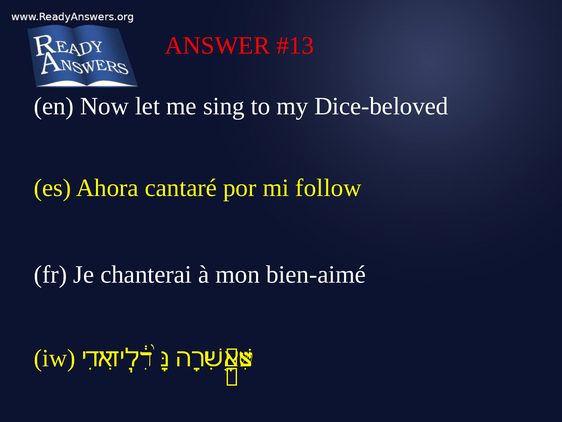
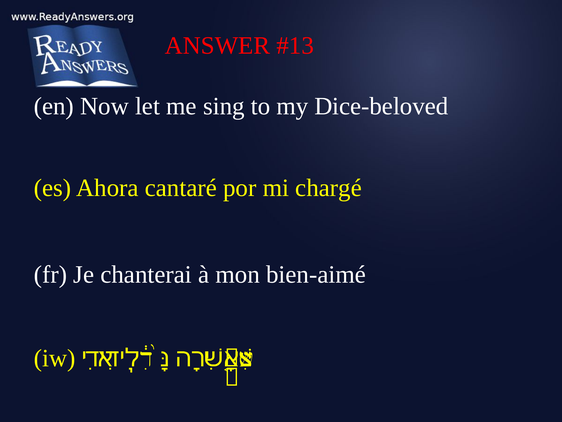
follow: follow -> chargé (329, 188)
